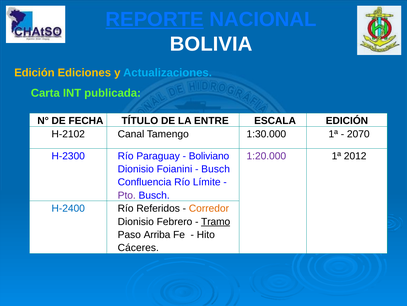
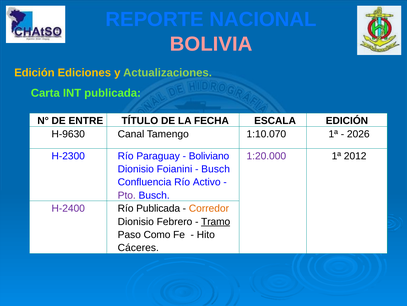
REPORTE underline: present -> none (155, 20)
BOLIVIA colour: white -> pink (211, 44)
Actualizaciones colour: light blue -> light green (168, 73)
FECHA: FECHA -> ENTRE (86, 121)
ENTRE: ENTRE -> FECHA (211, 121)
H-2102: H-2102 -> H-9630 (68, 134)
1:30.000: 1:30.000 -> 1:10.070 (266, 134)
2070: 2070 -> 2026 (358, 134)
Límite: Límite -> Activo (207, 182)
H-2400 colour: blue -> purple (68, 208)
Río Referidos: Referidos -> Publicada (158, 208)
Arriba: Arriba -> Como (157, 234)
